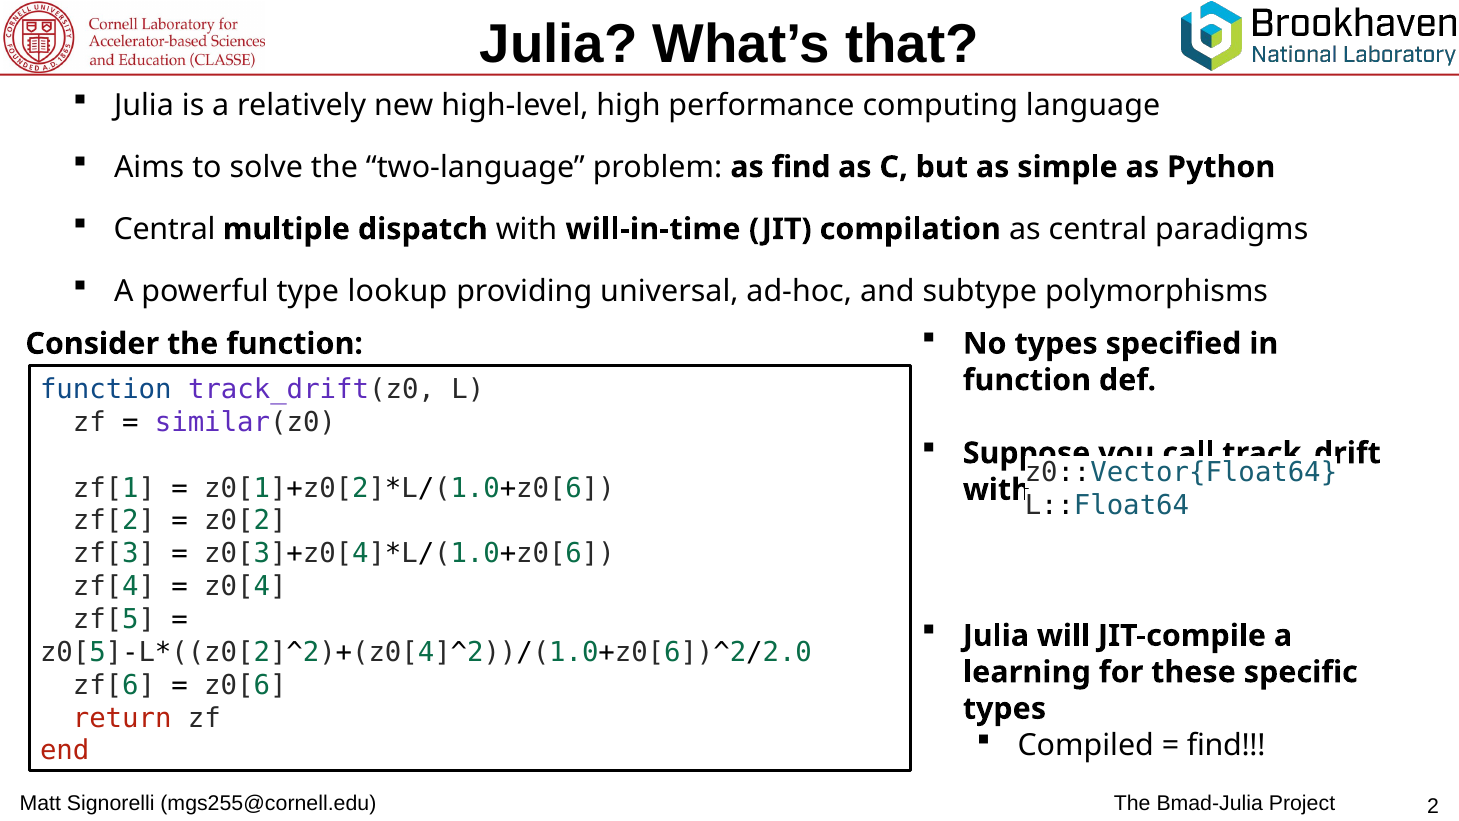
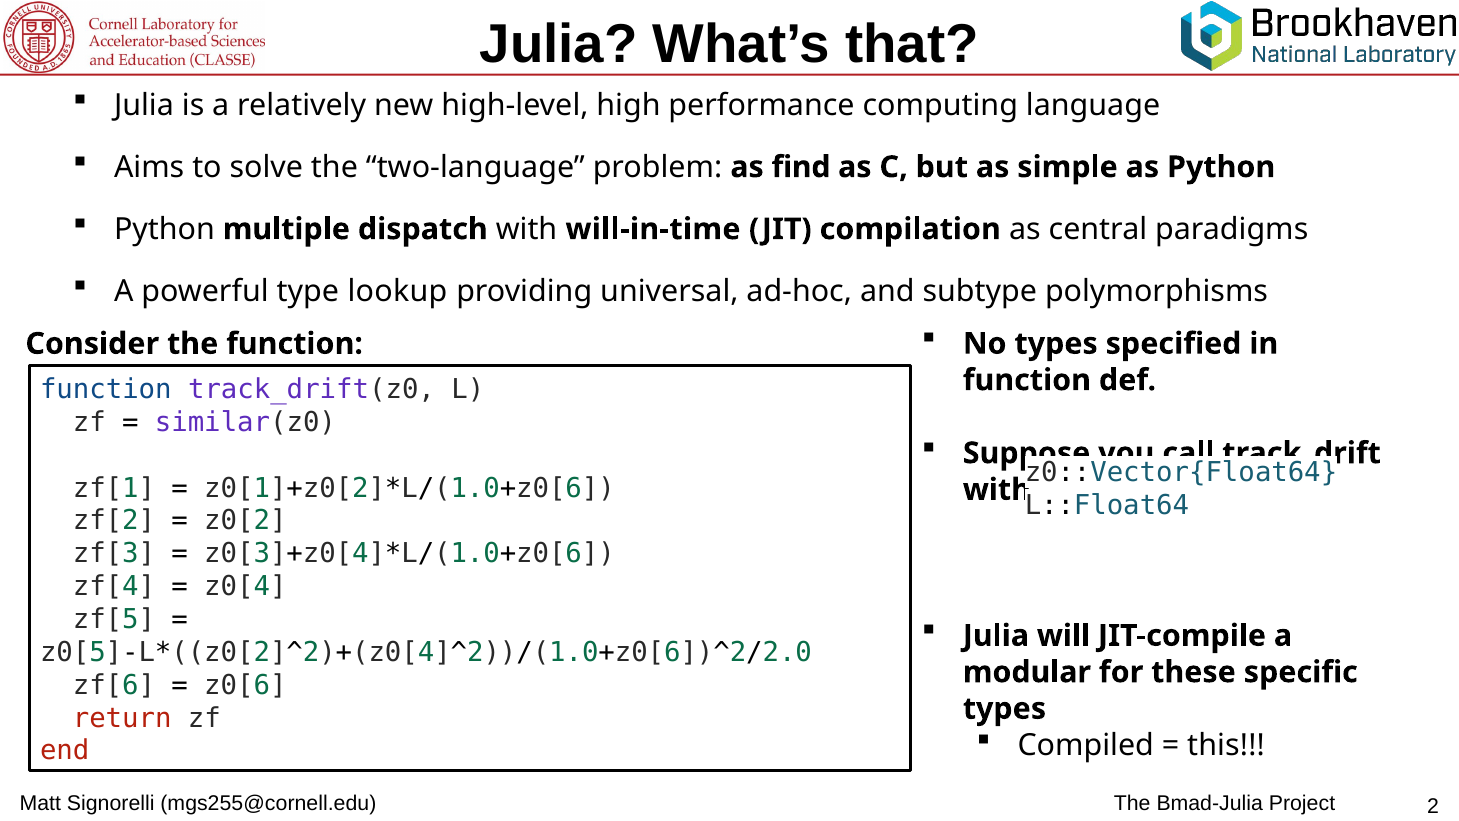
Central: Central -> Python (164, 229)
learning: learning -> modular (1027, 672)
find: find -> this (1226, 745)
